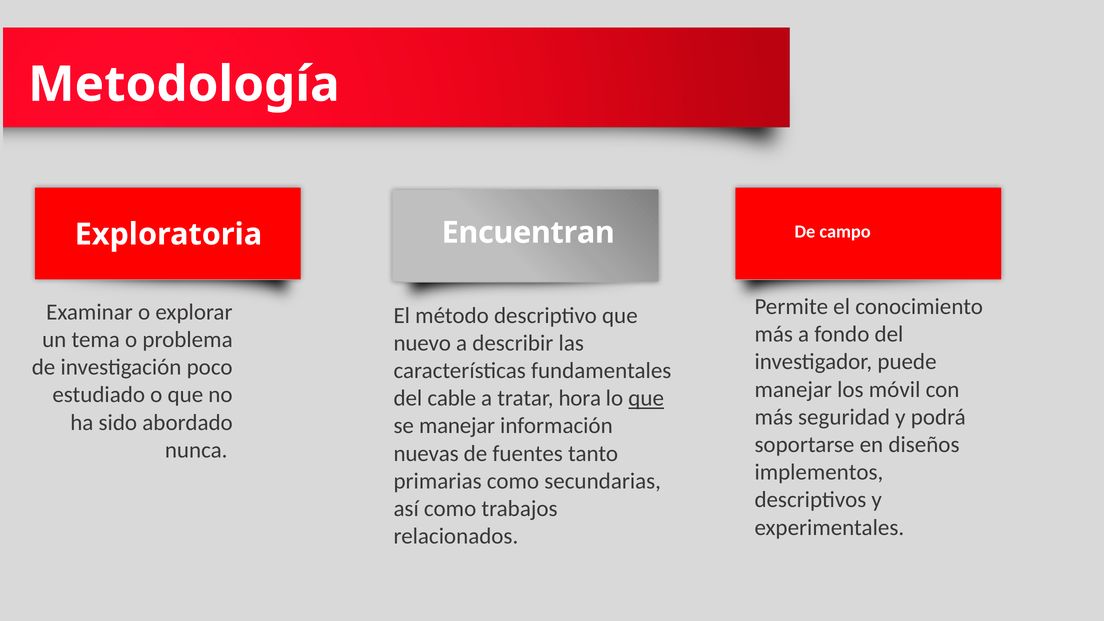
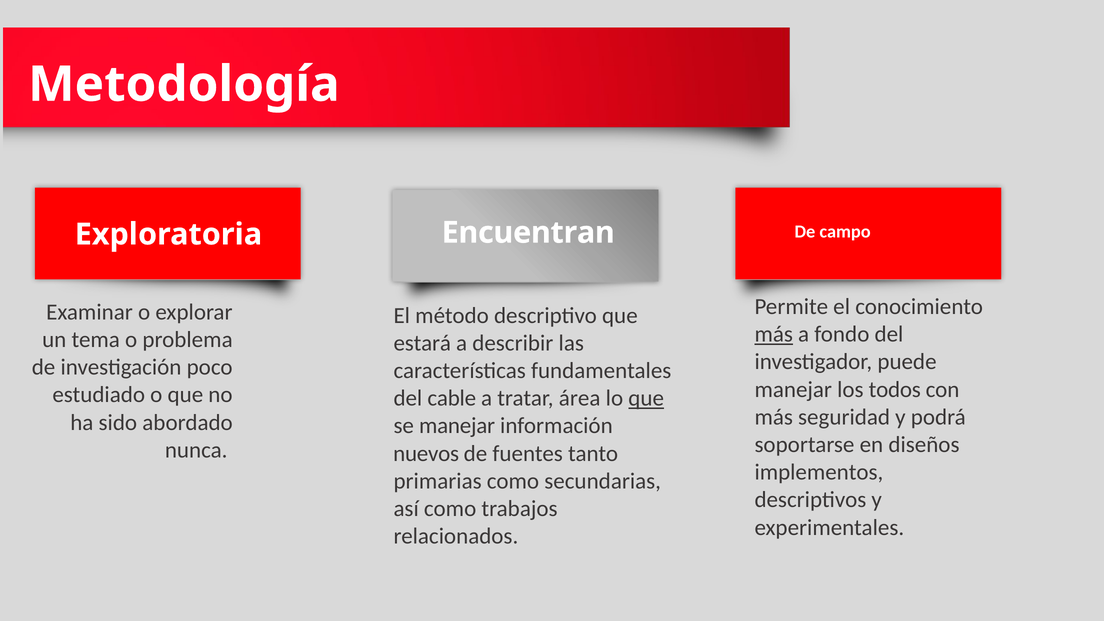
más underline: none -> present (774, 334)
nuevo: nuevo -> estará (422, 343)
móvil: móvil -> todos (895, 389)
hora: hora -> área (580, 398)
nuevas: nuevas -> nuevos (426, 454)
